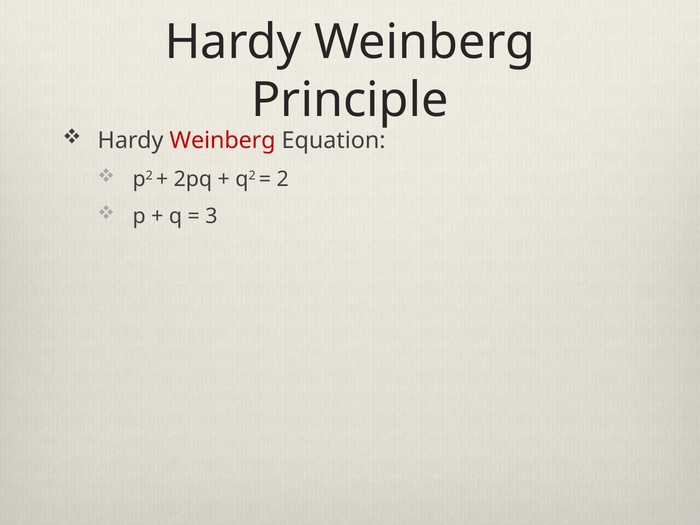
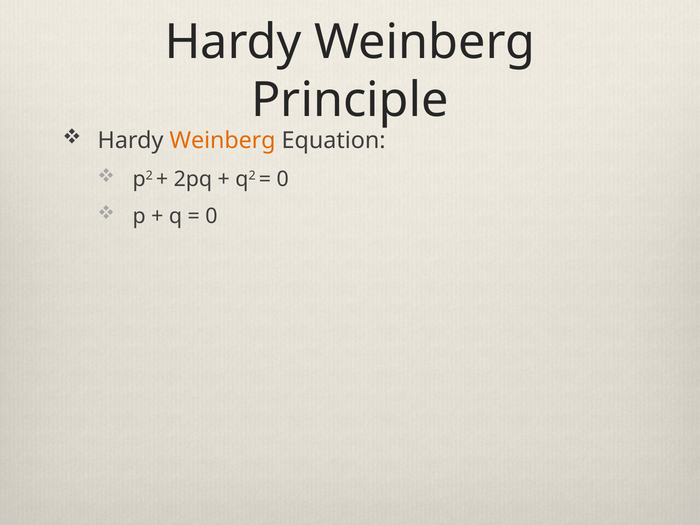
Weinberg colour: red -> orange (223, 141)
2: 2 -> 0 (283, 179)
3: 3 -> 0 (211, 216)
